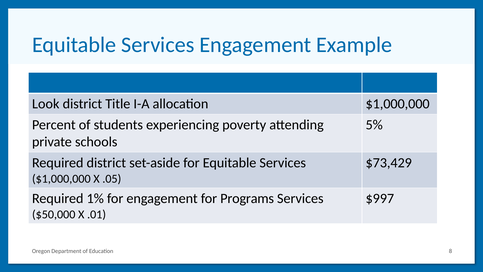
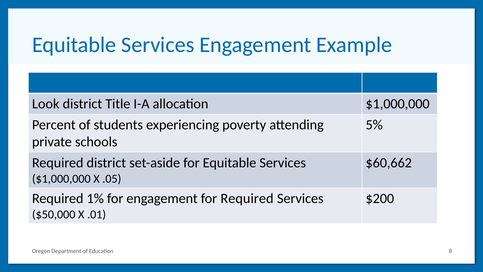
$73,429: $73,429 -> $60,662 (389, 163)
for Programs: Programs -> Required (247, 198)
$997: $997 -> $200 (380, 198)
